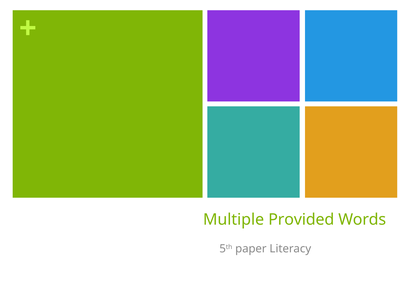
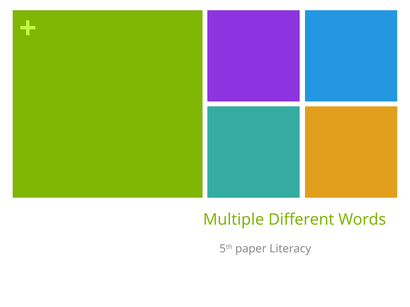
Provided: Provided -> Different (301, 220)
